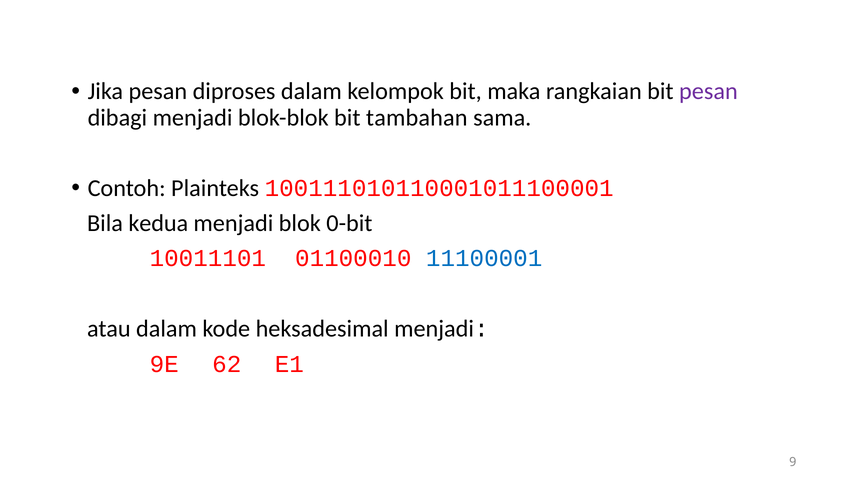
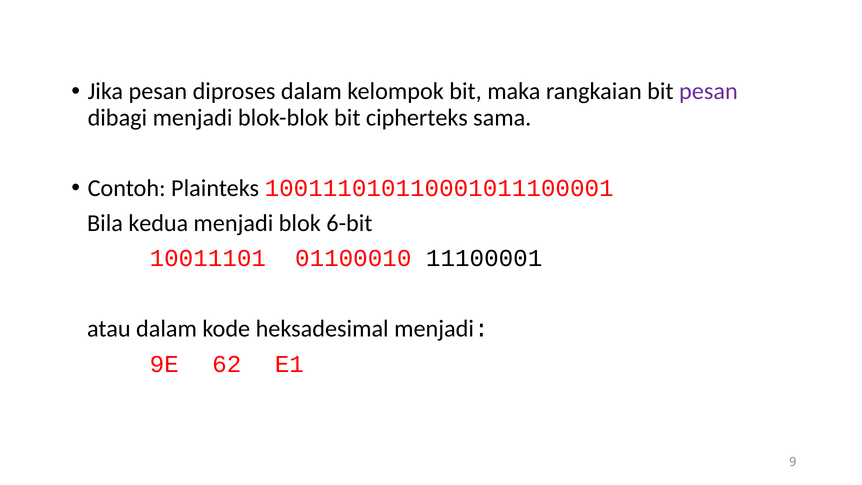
tambahan: tambahan -> cipherteks (417, 118)
0-bit: 0-bit -> 6-bit (349, 223)
11100001 colour: blue -> black (484, 258)
